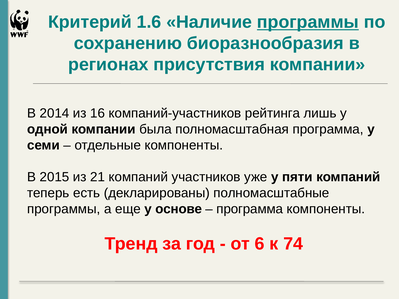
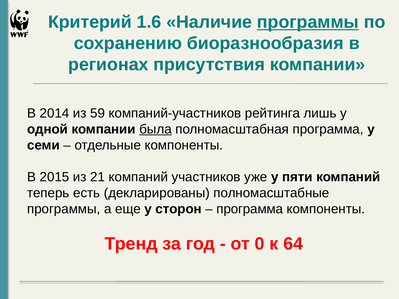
16: 16 -> 59 (98, 113)
была underline: none -> present (156, 129)
основе: основе -> сторон (179, 209)
6: 6 -> 0 (260, 244)
74: 74 -> 64 (293, 244)
